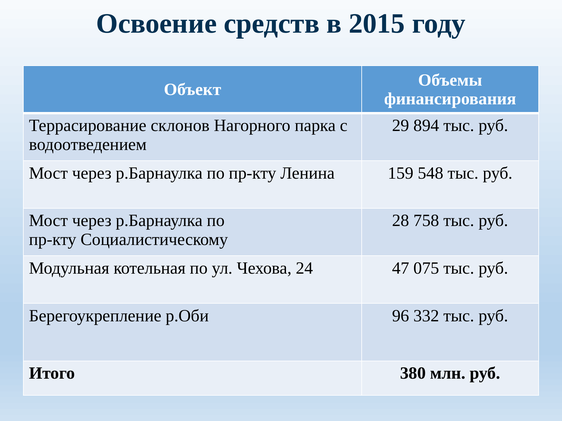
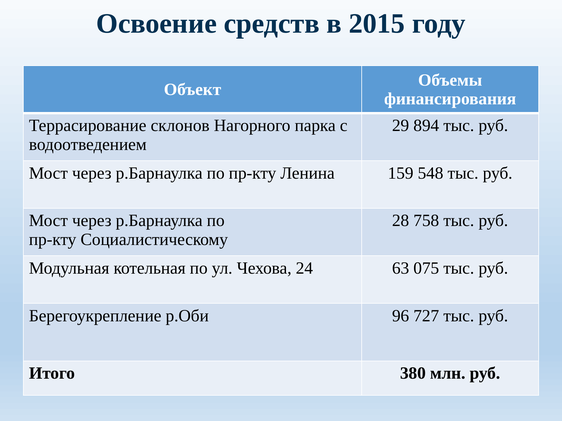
47: 47 -> 63 (401, 269)
332: 332 -> 727 (426, 316)
